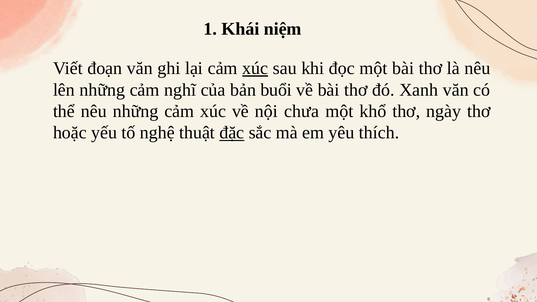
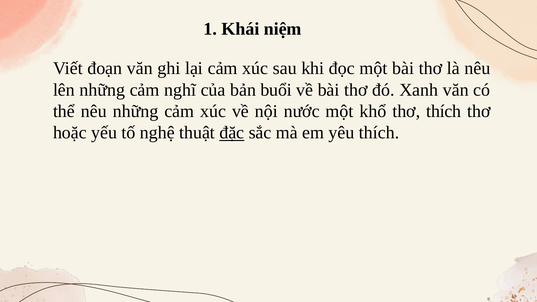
xúc underline: present -> none (255, 68)
chưa: chưa -> nước (302, 111)
thơ ngày: ngày -> thích (444, 111)
